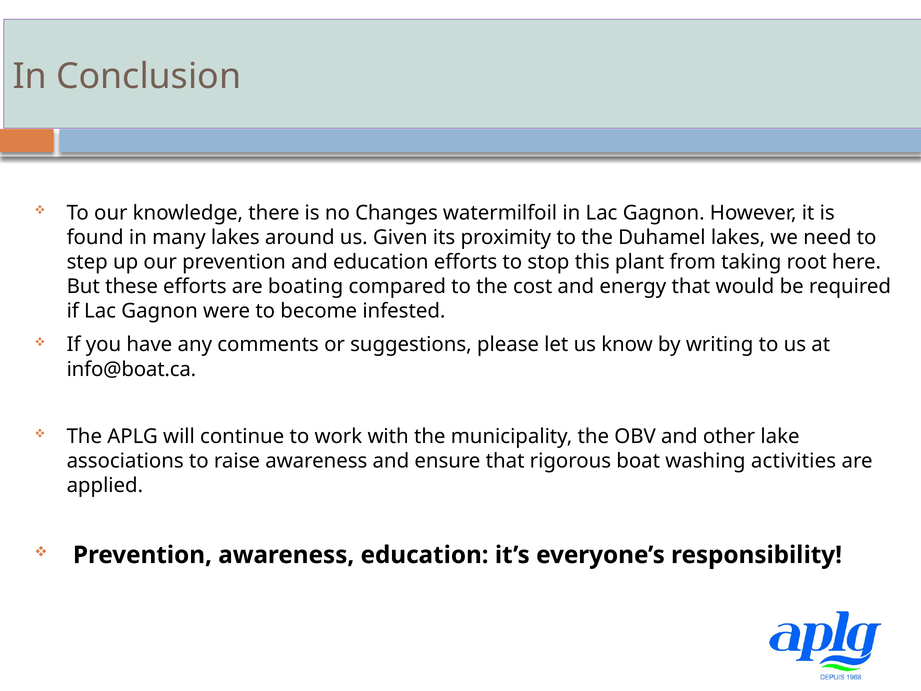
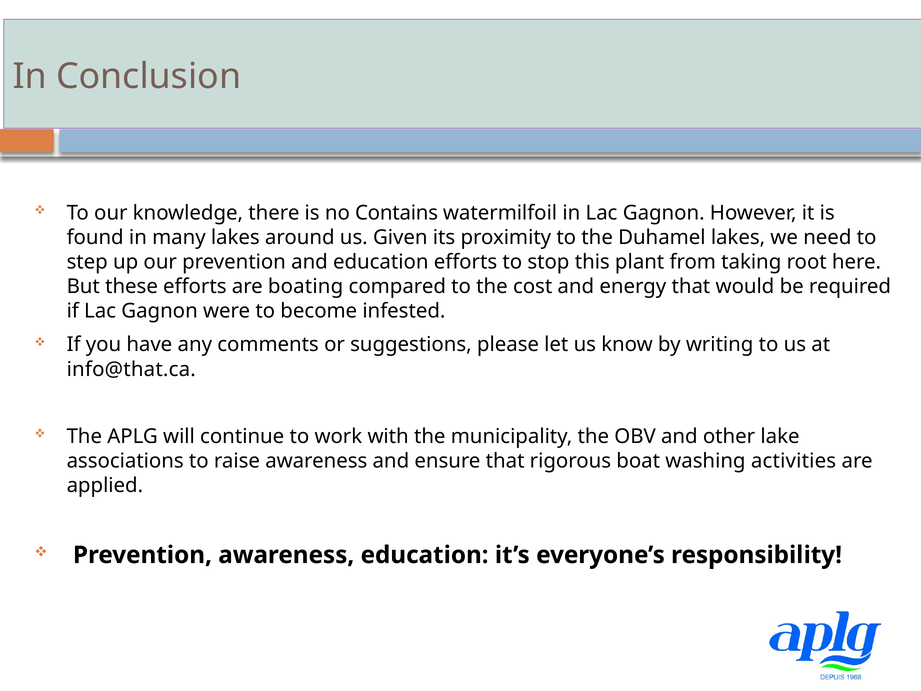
Changes: Changes -> Contains (397, 213)
info@boat.ca: info@boat.ca -> info@that.ca (131, 369)
